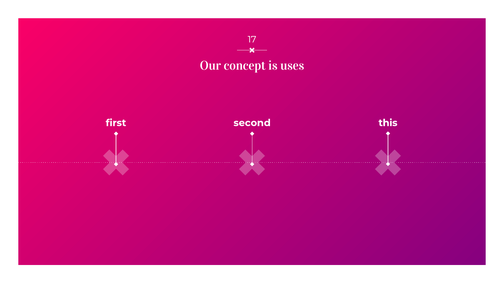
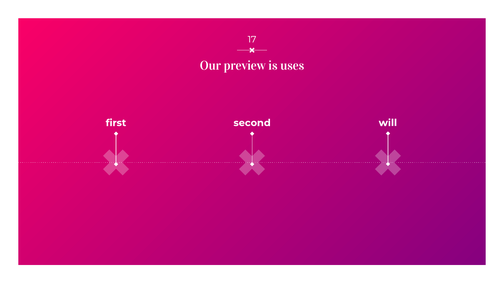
concept: concept -> preview (245, 66)
this: this -> will (388, 123)
